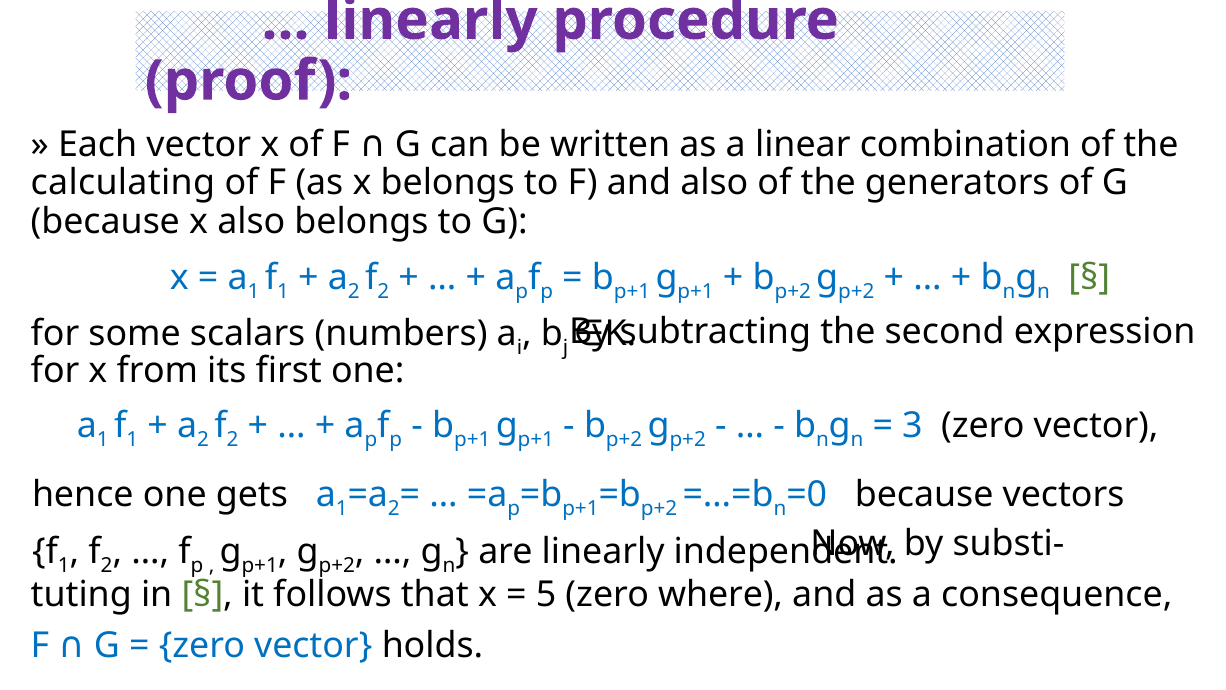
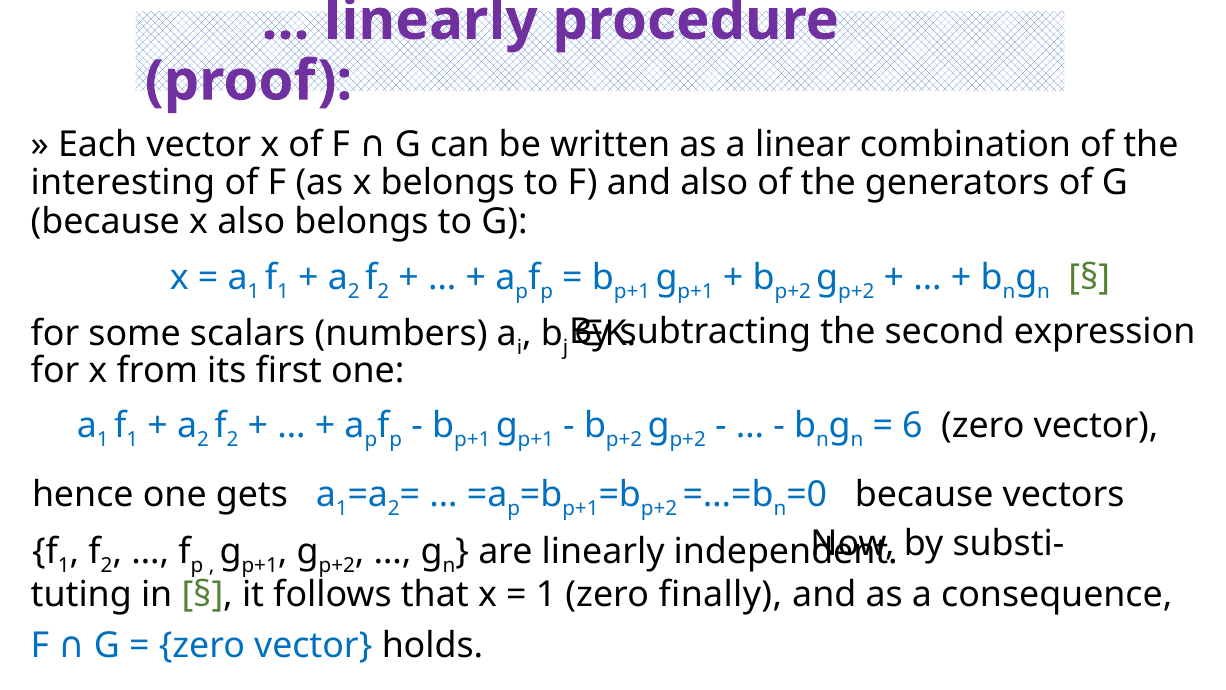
calculating: calculating -> interesting (123, 183)
3: 3 -> 6 (912, 426)
5: 5 -> 1 (546, 594)
where: where -> finally (720, 594)
